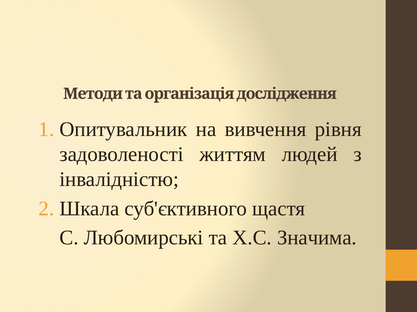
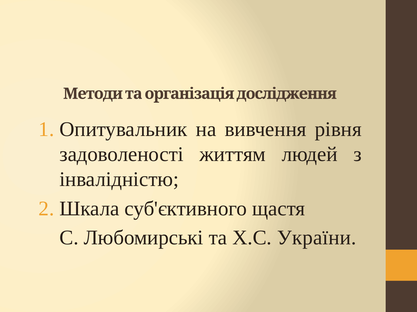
Значима: Значима -> України (317, 238)
